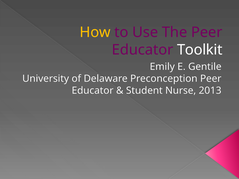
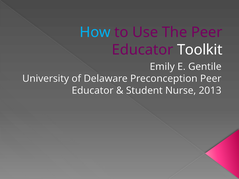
How colour: yellow -> light blue (95, 32)
